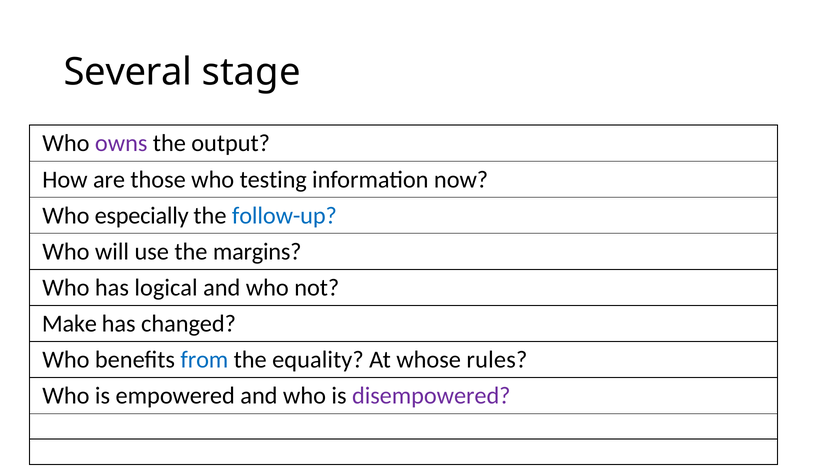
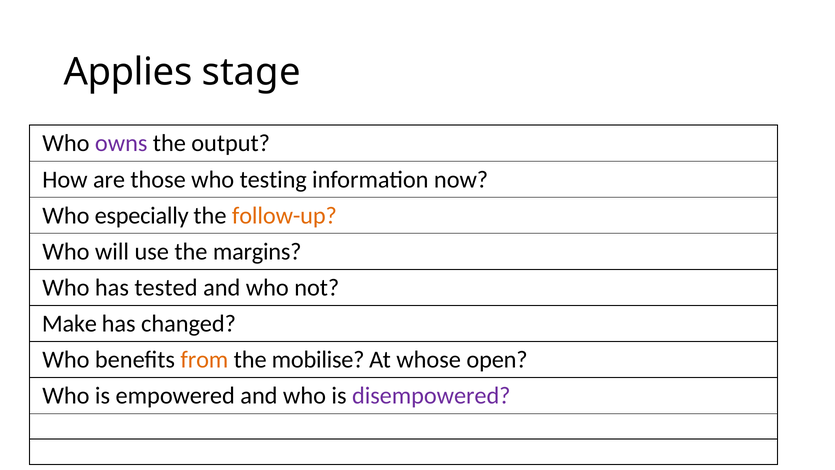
Several: Several -> Applies (128, 72)
follow-up colour: blue -> orange (284, 215)
logical: logical -> tested (166, 287)
from colour: blue -> orange (204, 360)
equality: equality -> mobilise (318, 360)
rules: rules -> open (497, 360)
